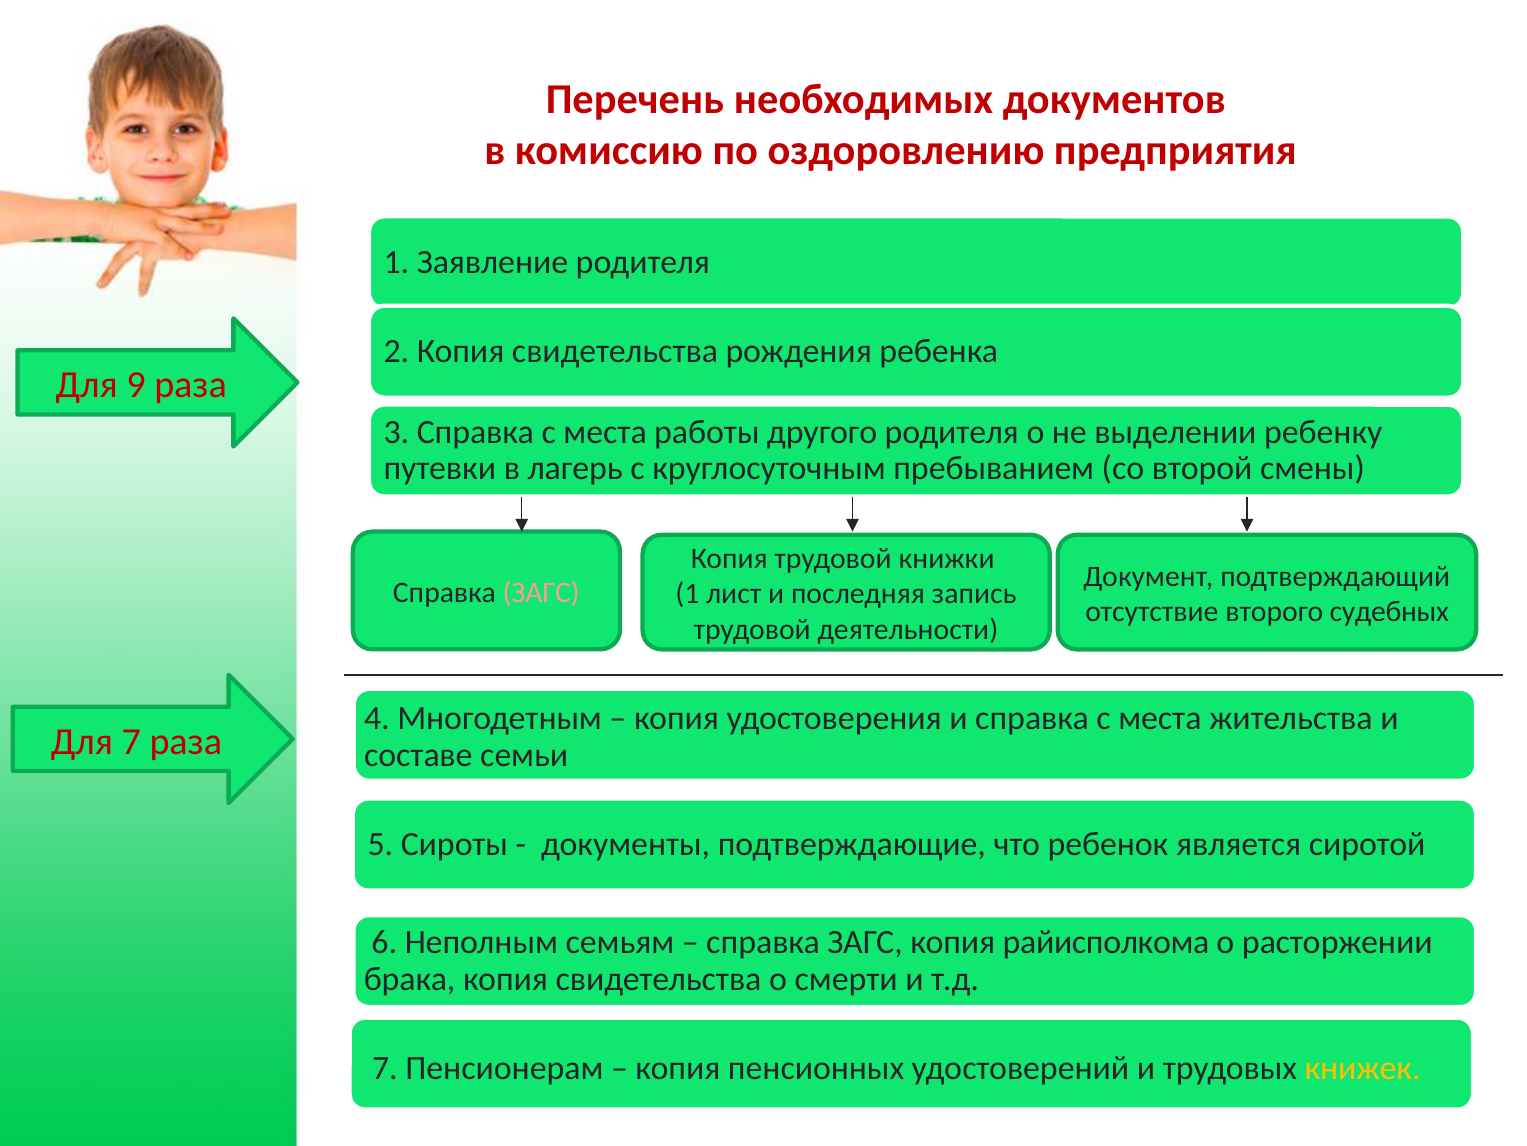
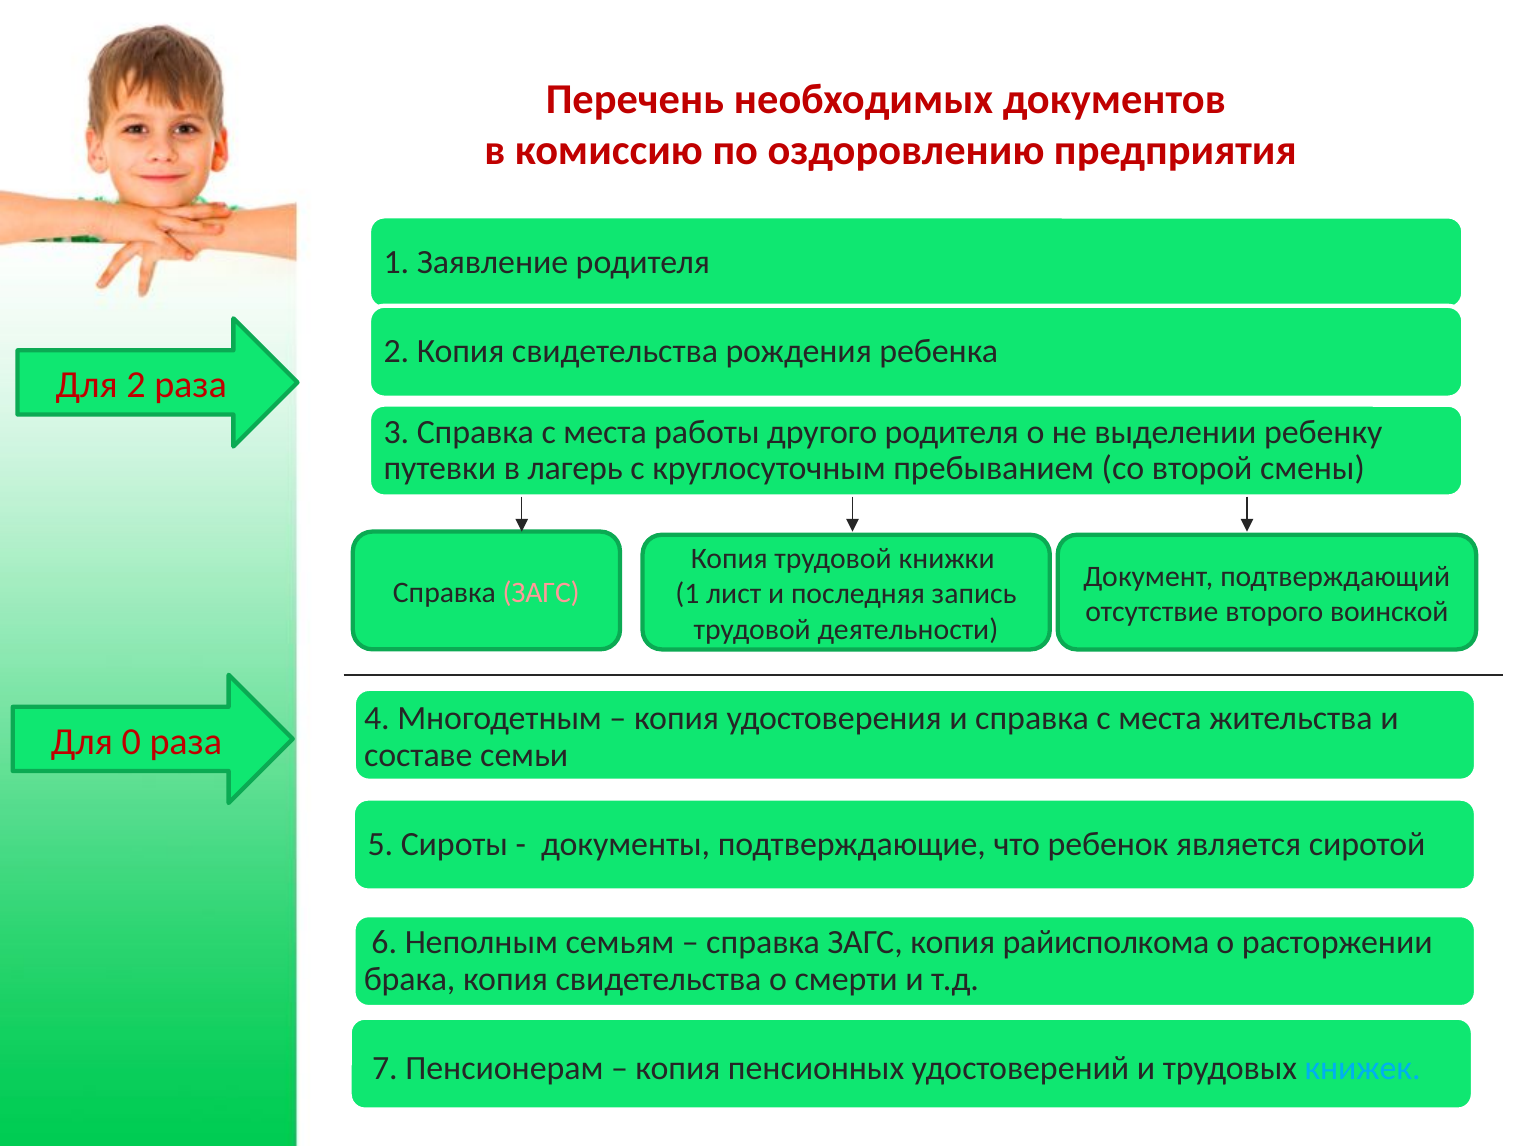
Для 9: 9 -> 2 (136, 385)
судебных: судебных -> воинской (1389, 612)
Для 7: 7 -> 0 (131, 741)
книжек colour: yellow -> light blue (1363, 1067)
